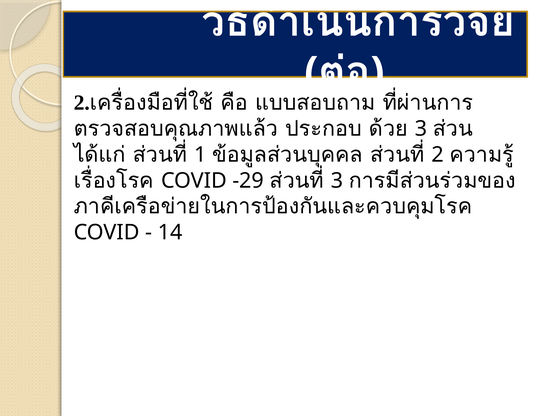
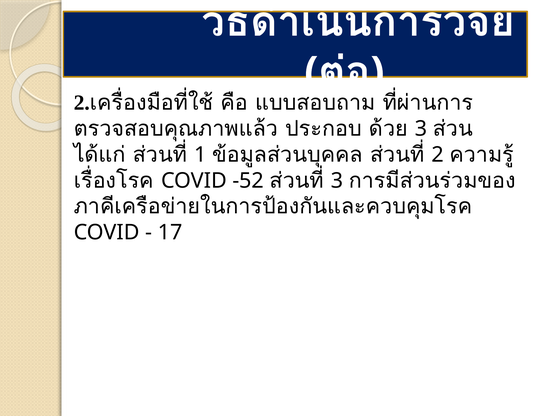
-29: -29 -> -52 (248, 181)
14: 14 -> 17 (170, 233)
